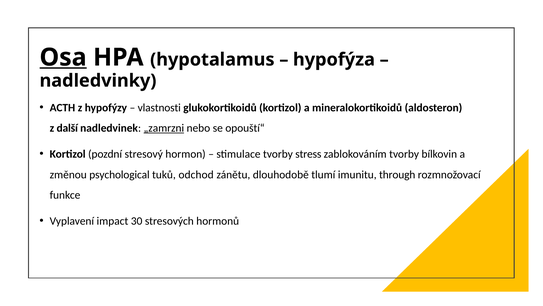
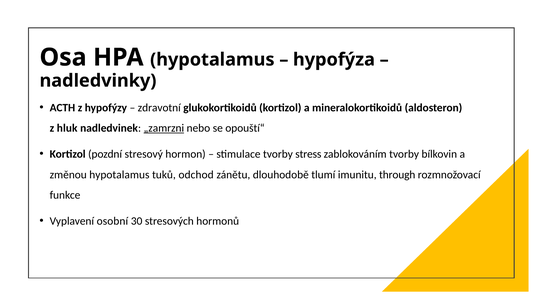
Osa underline: present -> none (63, 57)
vlastnosti: vlastnosti -> zdravotní (159, 107)
další: další -> hluk (67, 128)
změnou psychological: psychological -> hypotalamus (119, 174)
impact: impact -> osobní (112, 221)
